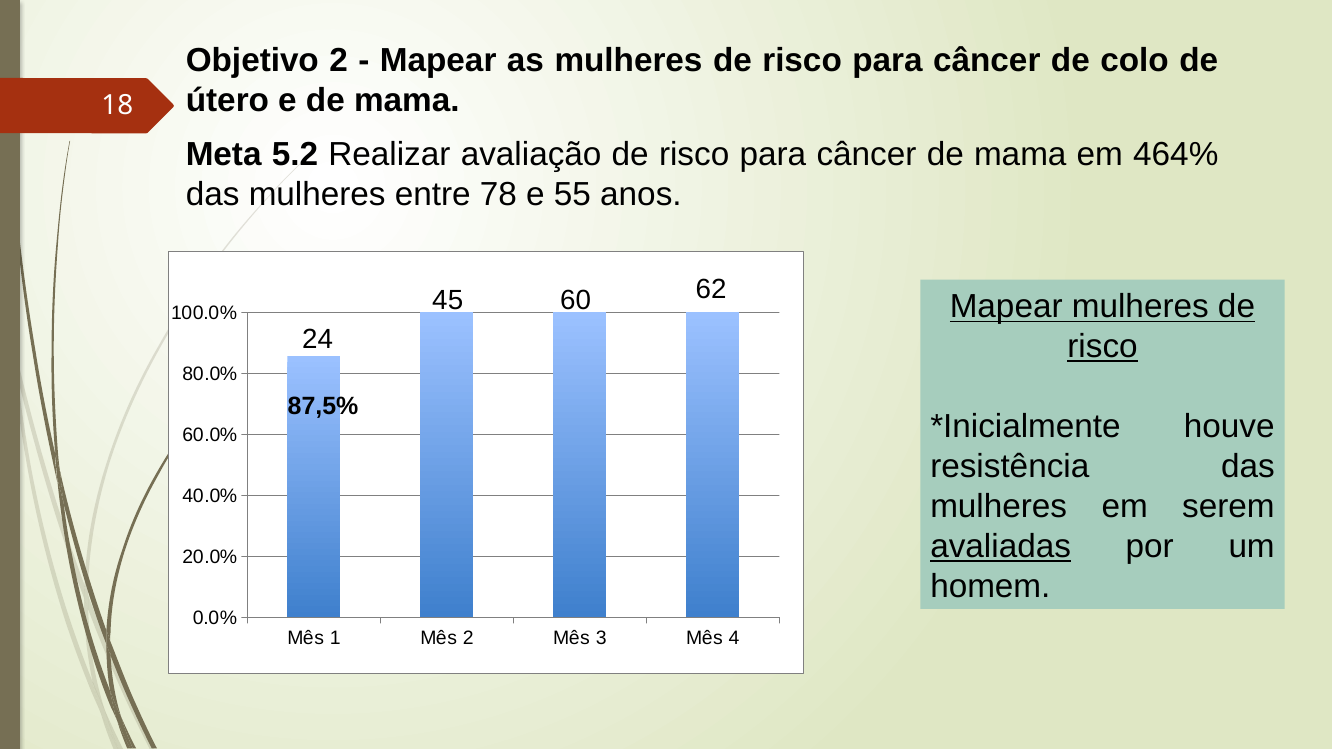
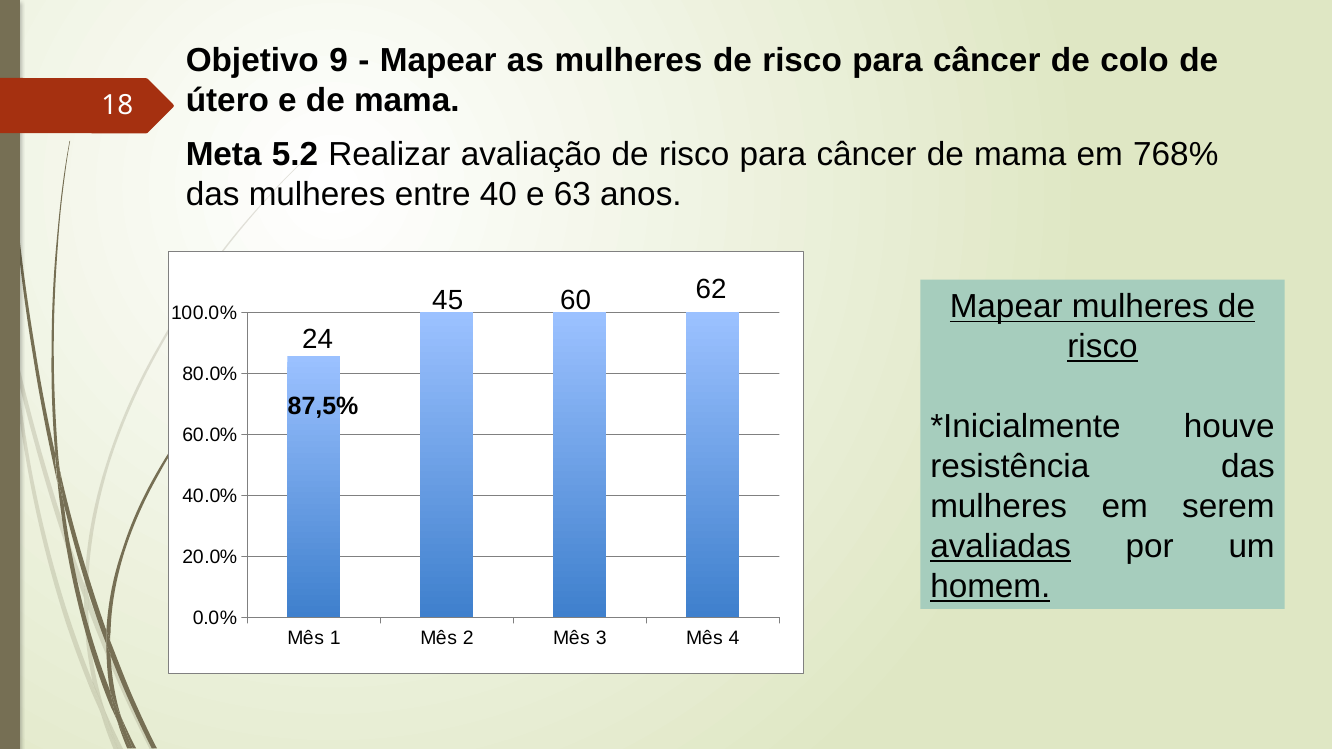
Objetivo 2: 2 -> 9 (339, 61)
464%: 464% -> 768% (1176, 154)
78: 78 -> 40 (498, 194)
55: 55 -> 63 (572, 194)
homem underline: none -> present (990, 587)
